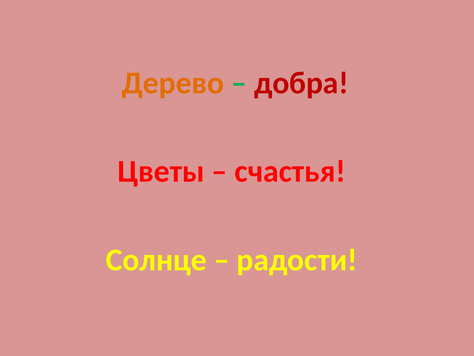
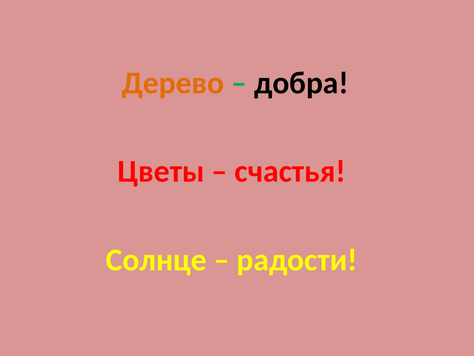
добра colour: red -> black (301, 83)
